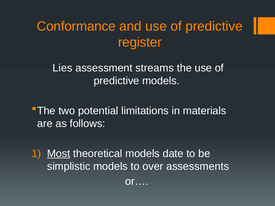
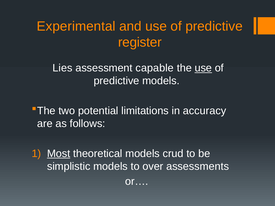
Conformance: Conformance -> Experimental (76, 26)
streams: streams -> capable (155, 68)
use underline: none -> present (203, 68)
materials: materials -> accuracy (205, 111)
date: date -> crud (173, 154)
